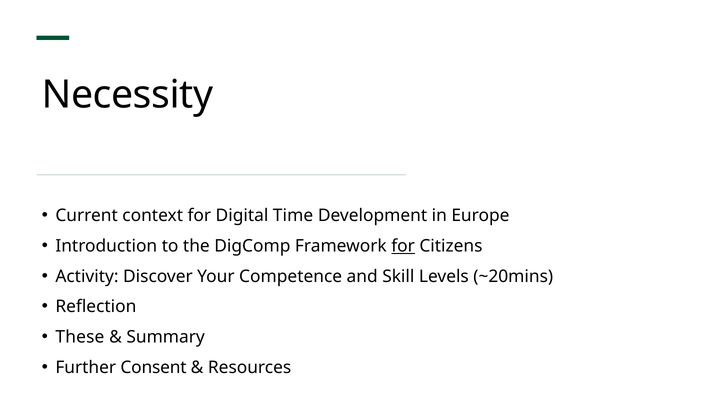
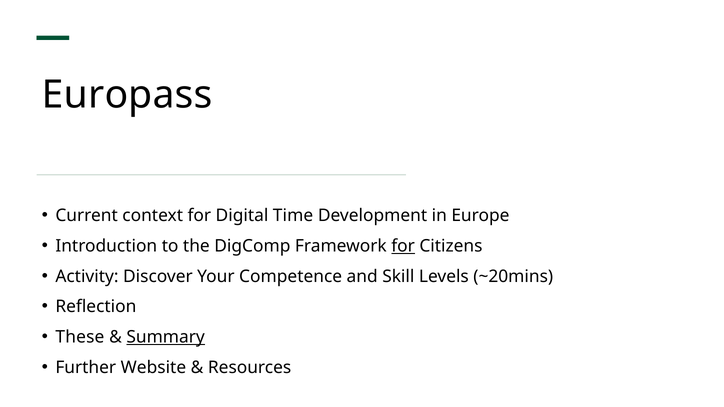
Necessity: Necessity -> Europass (127, 95)
Summary underline: none -> present (166, 337)
Consent: Consent -> Website (153, 368)
